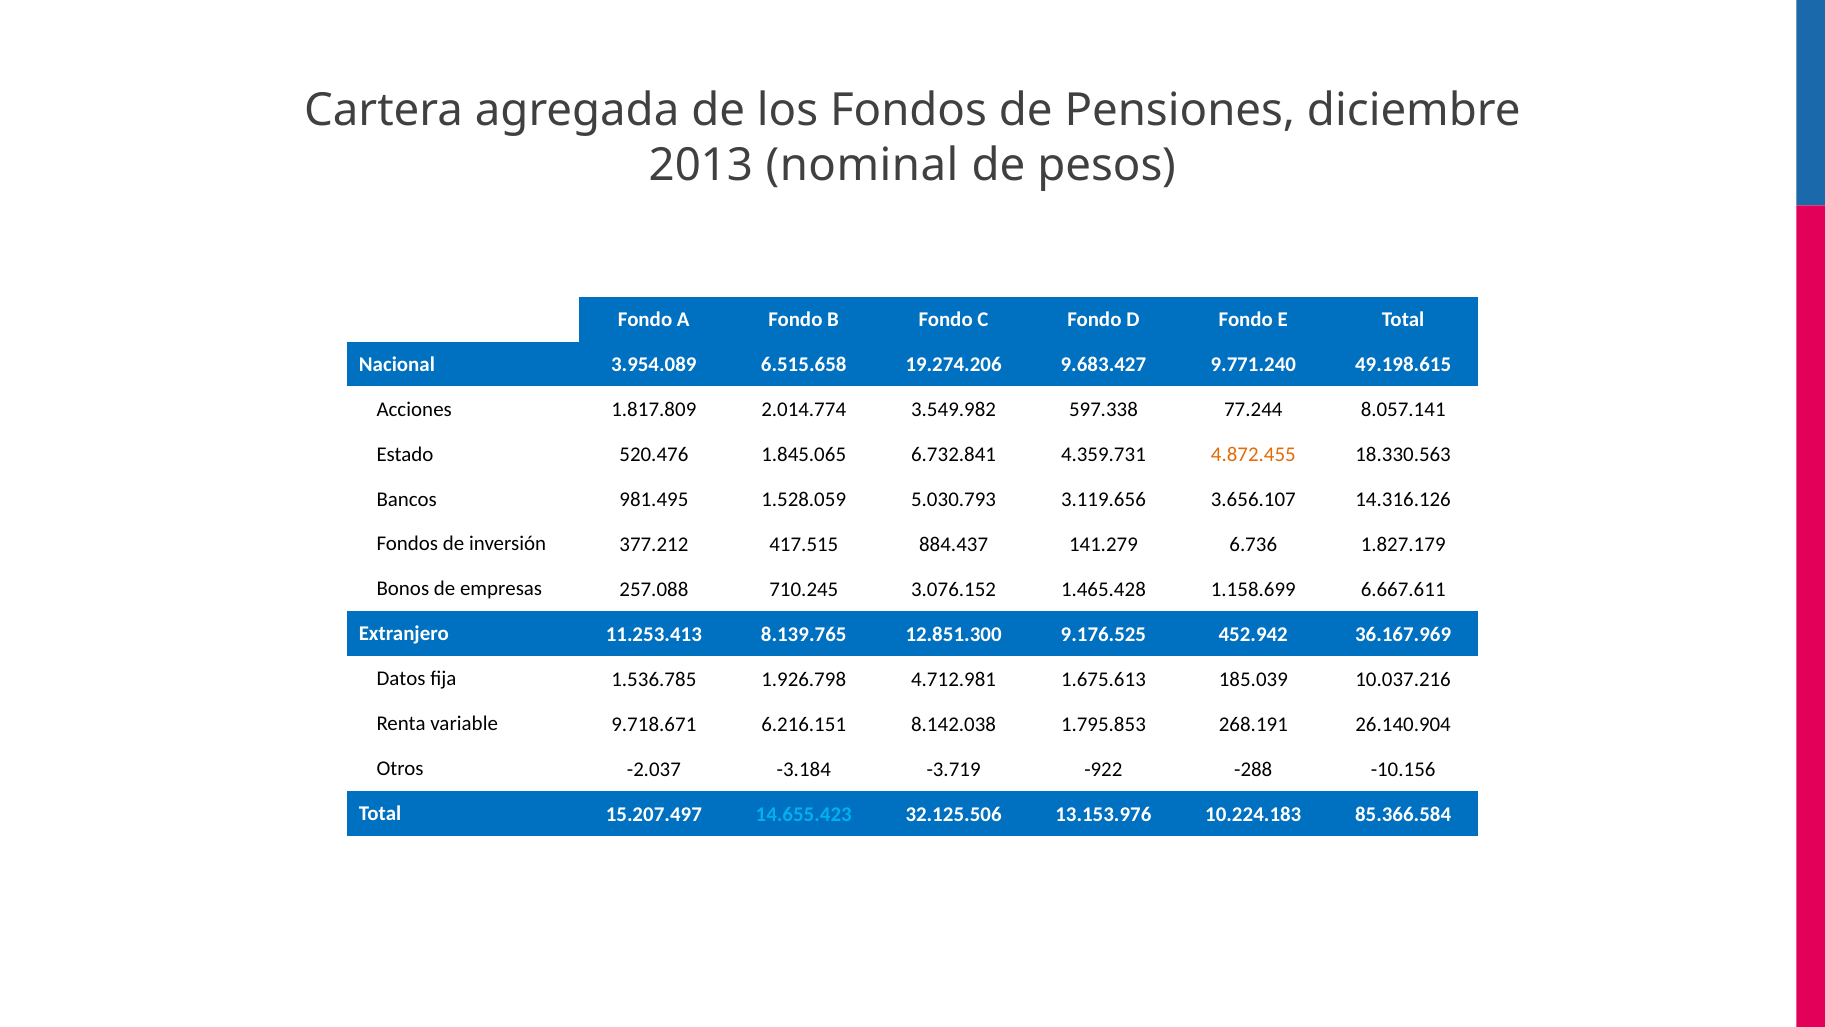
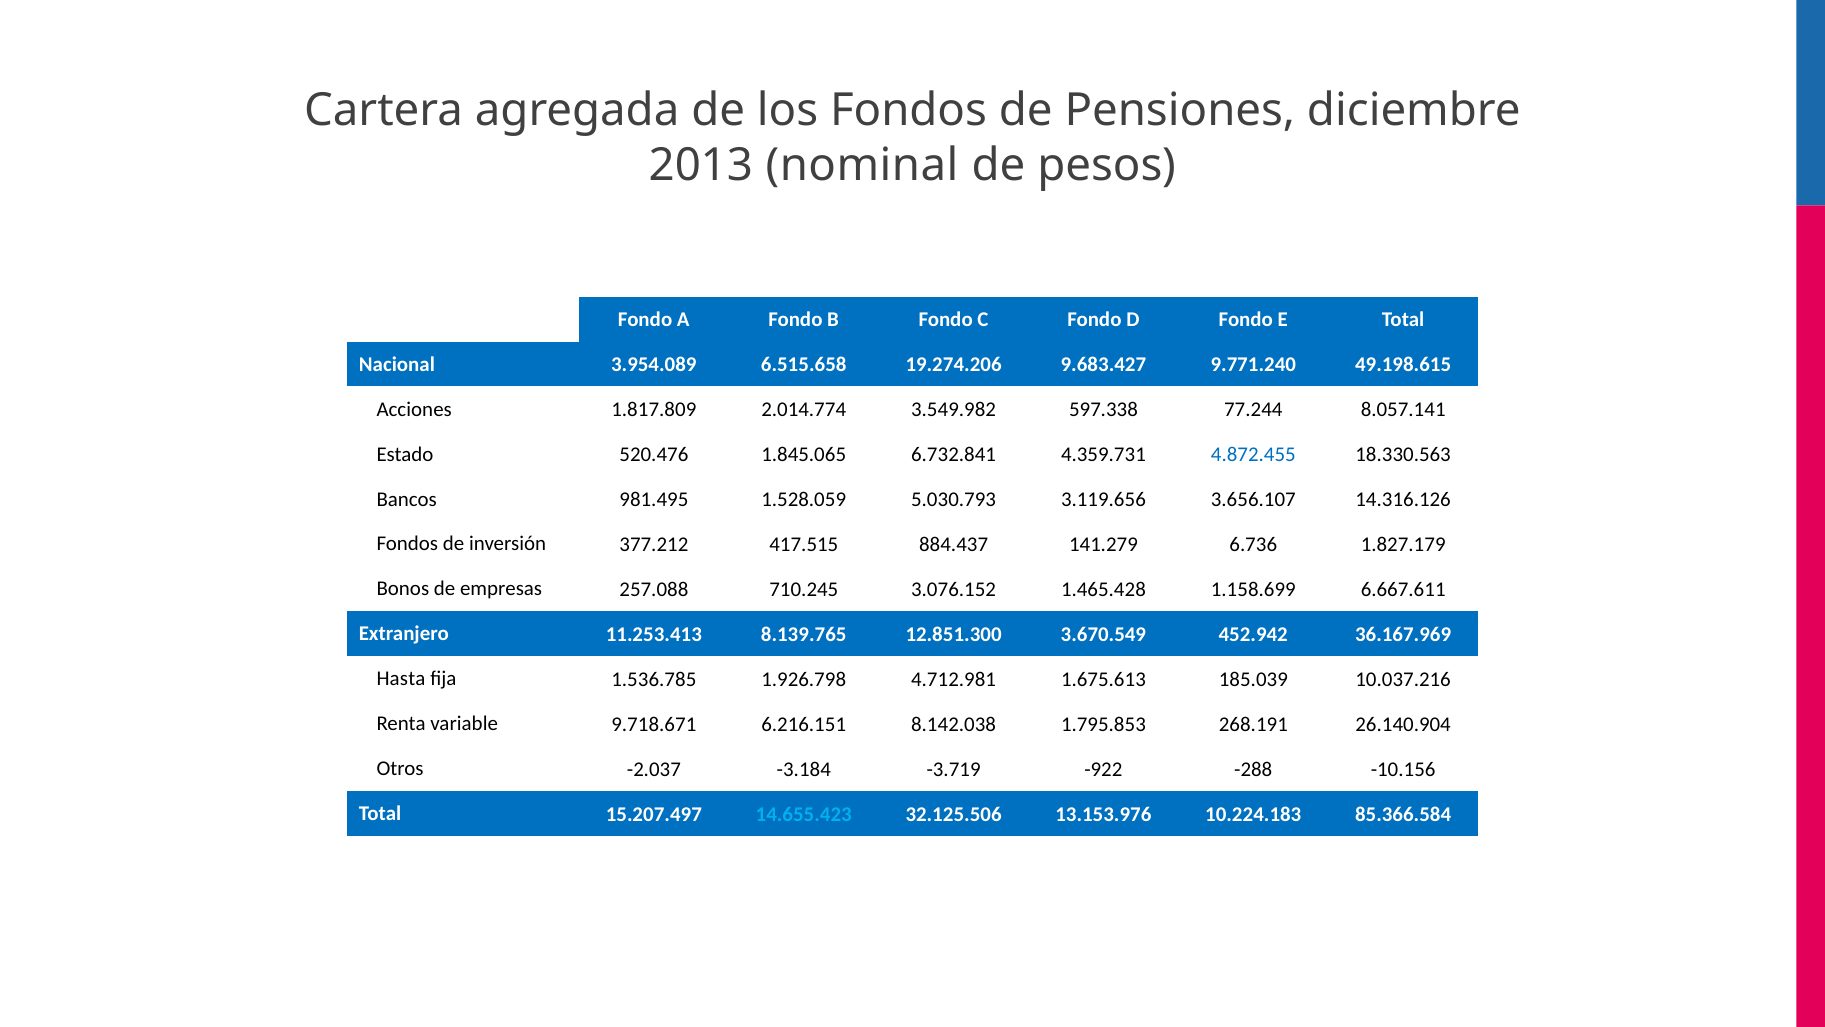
4.872.455 colour: orange -> blue (1253, 455)
9.176.525: 9.176.525 -> 3.670.549 (1103, 634)
Datos: Datos -> Hasta (401, 678)
